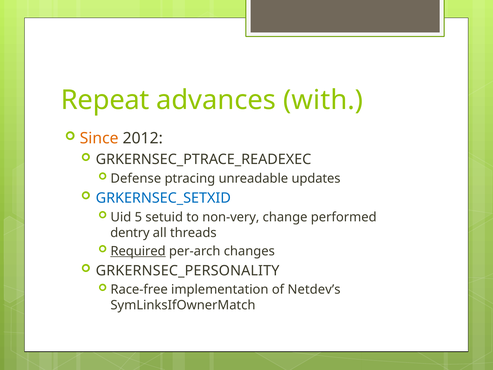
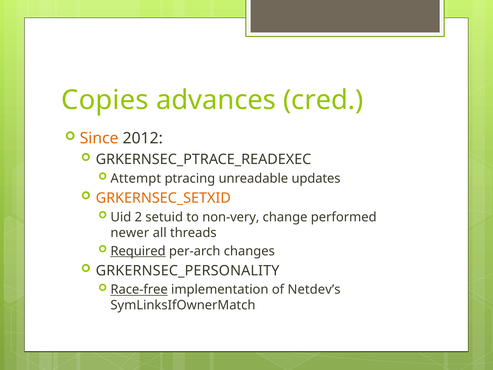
Repeat: Repeat -> Copies (105, 100)
with: with -> cred (323, 100)
Defense: Defense -> Attempt (136, 178)
GRKERNSEC_SETXID colour: blue -> orange (163, 198)
5: 5 -> 2 (138, 217)
dentry: dentry -> newer (130, 233)
Race-free underline: none -> present (139, 290)
